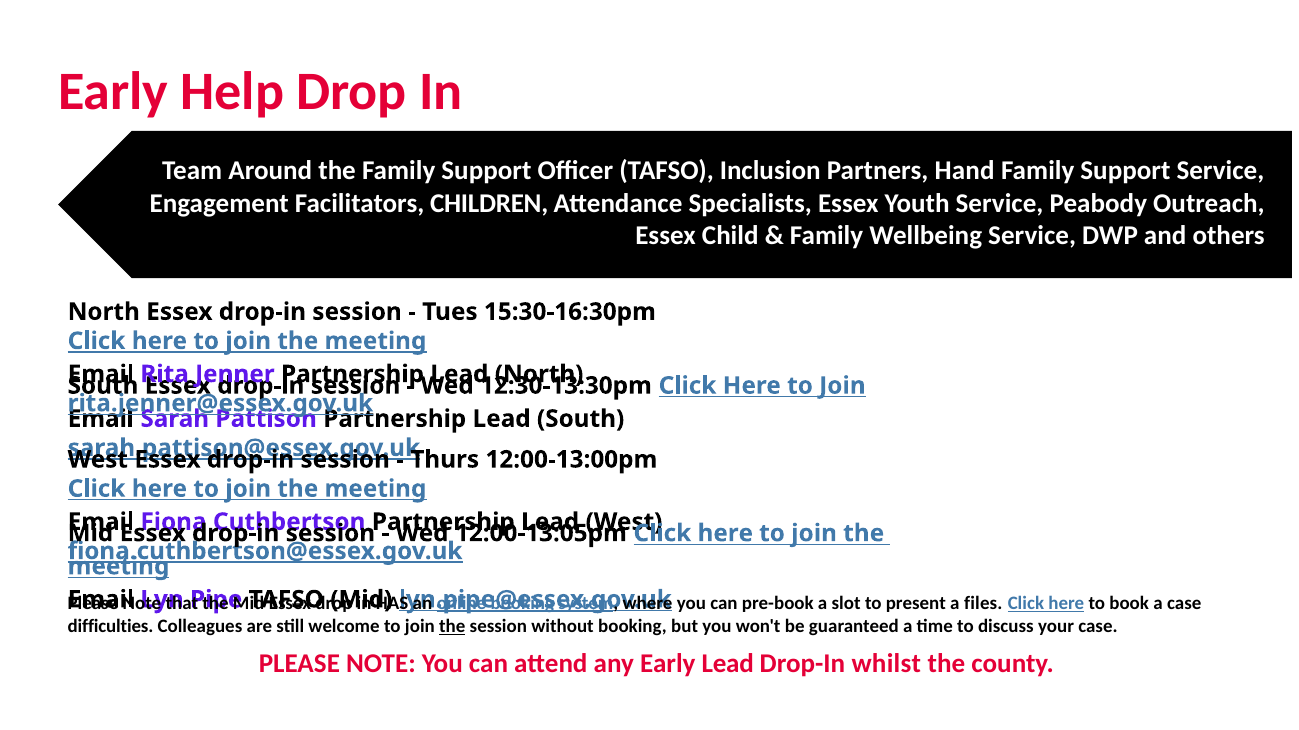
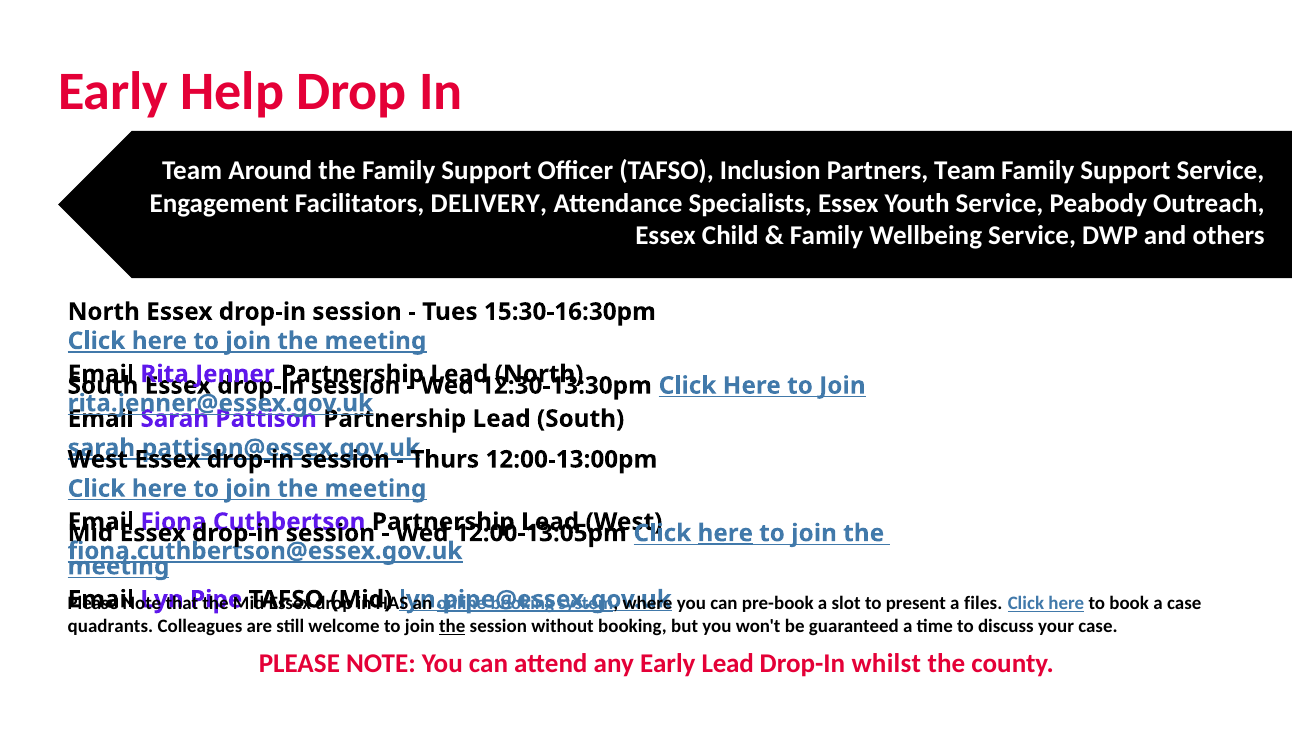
Partners Hand: Hand -> Team (965, 171)
CHILDREN: CHILDREN -> DELIVERY (489, 203)
here underline: none -> present (725, 534)
difficulties: difficulties -> quadrants (110, 627)
